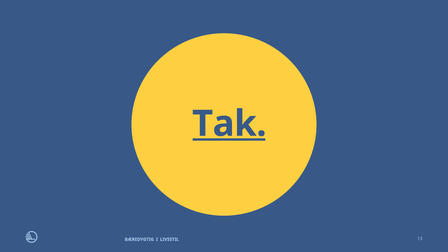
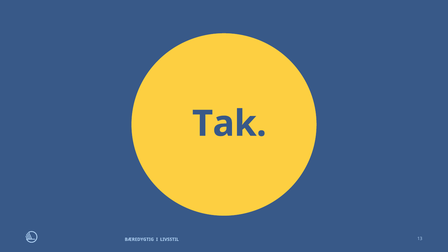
Tak underline: present -> none (229, 124)
